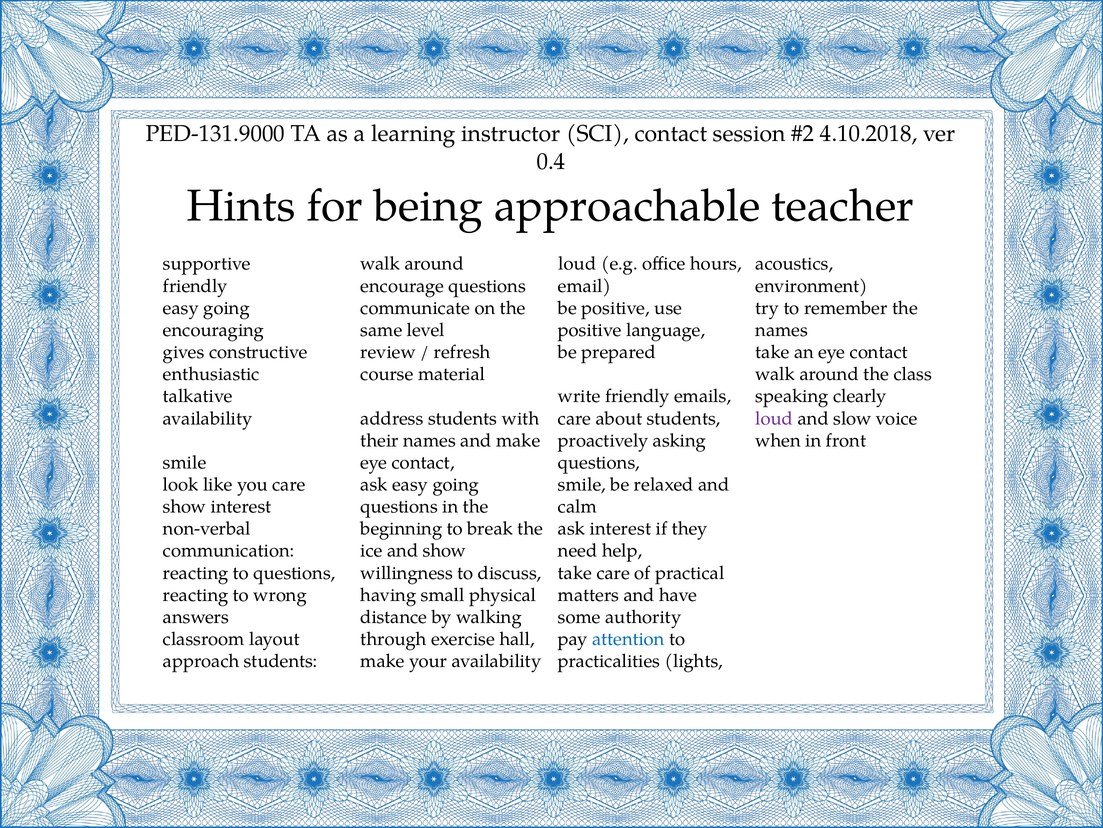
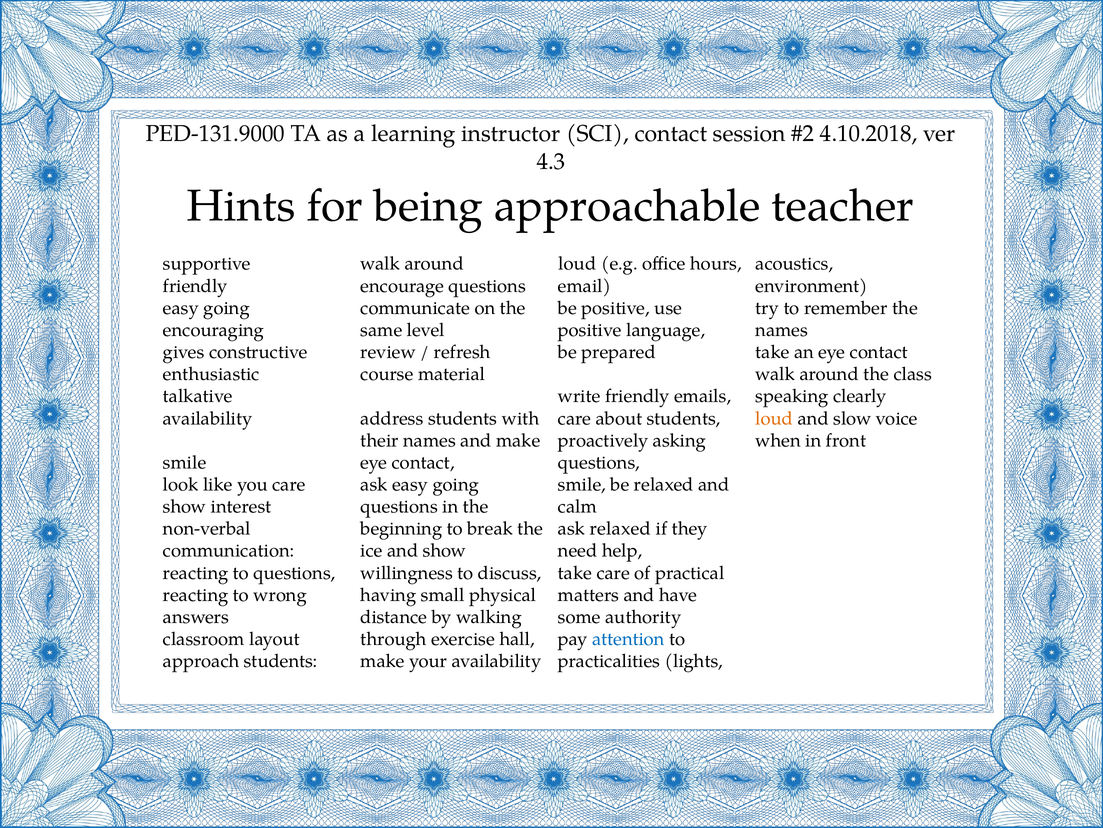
0.4: 0.4 -> 4.3 (551, 161)
loud colour: purple -> orange (774, 418)
ask interest: interest -> relaxed (620, 528)
